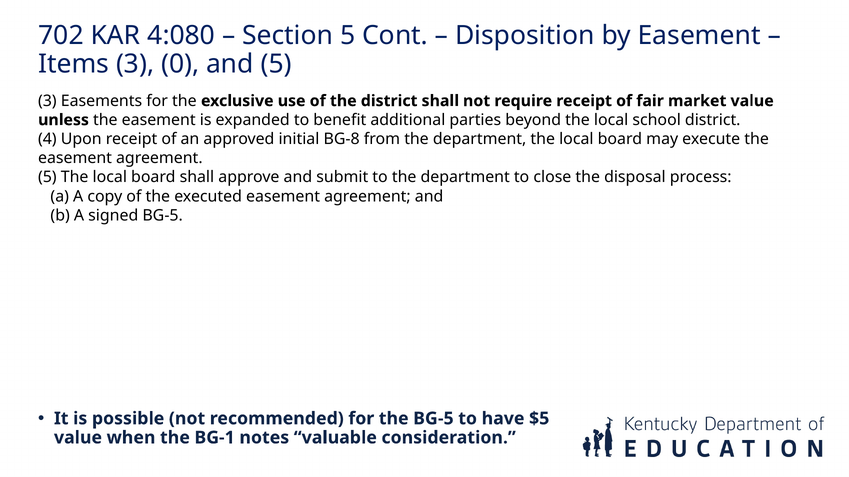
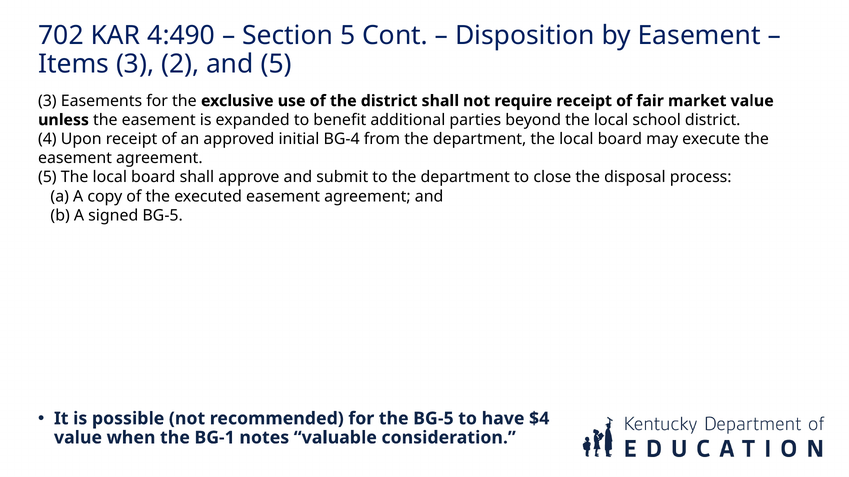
4:080: 4:080 -> 4:490 (181, 35)
0: 0 -> 2 (180, 64)
BG-8: BG-8 -> BG-4 (342, 139)
$5: $5 -> $4 (539, 419)
